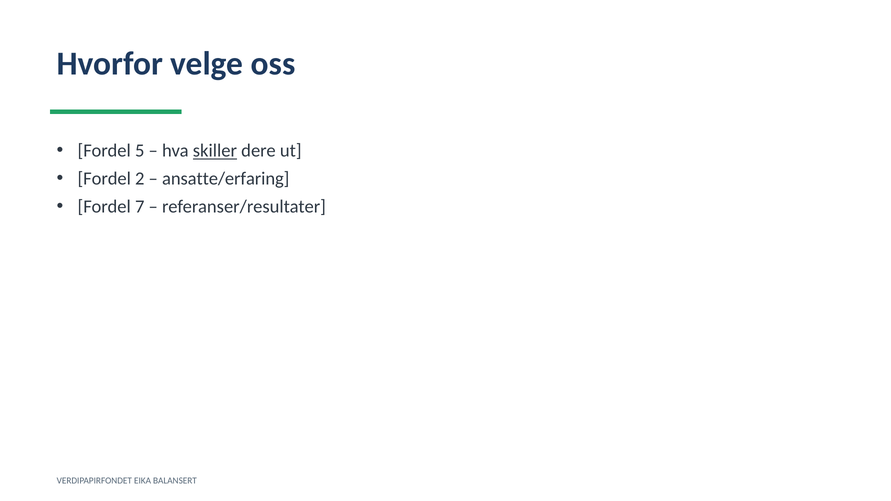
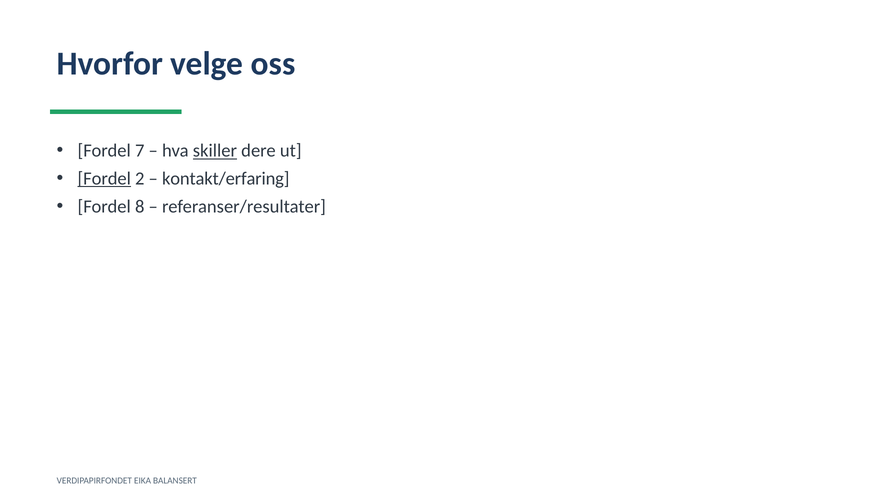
5: 5 -> 7 (140, 151)
Fordel underline: none -> present (104, 179)
ansatte/erfaring: ansatte/erfaring -> kontakt/erfaring (226, 179)
7: 7 -> 8 (140, 207)
